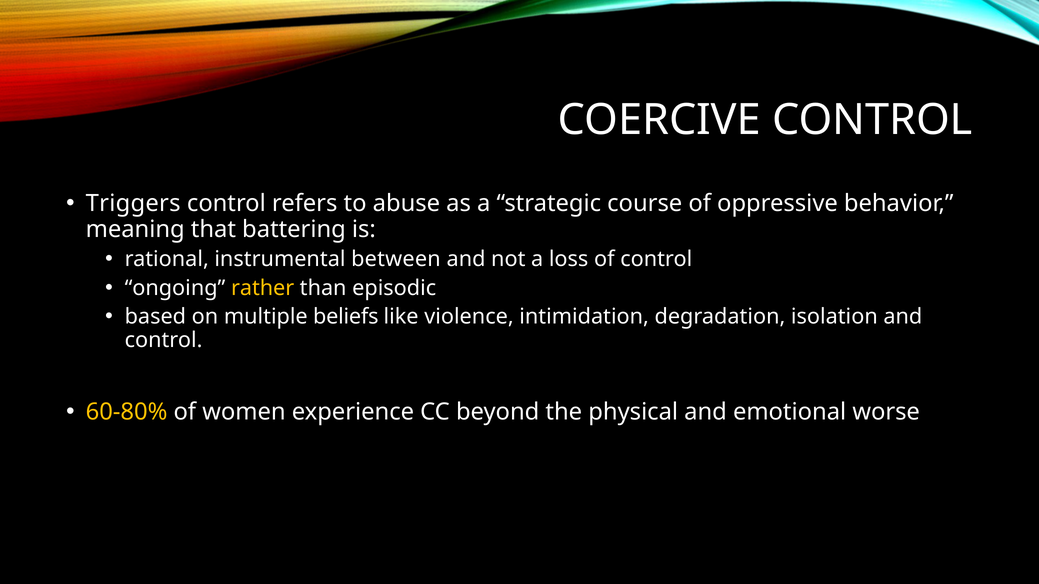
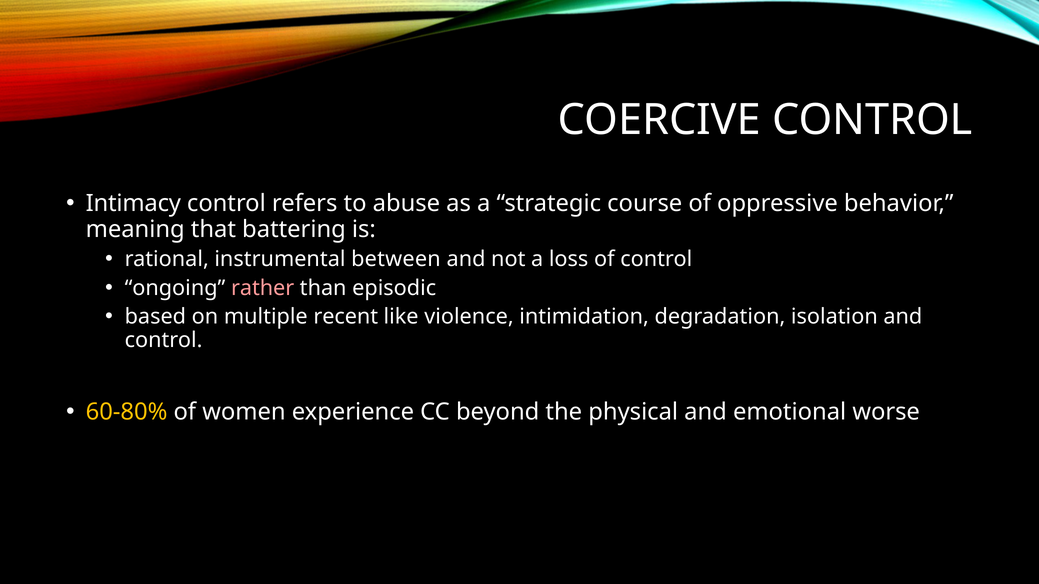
Triggers: Triggers -> Intimacy (133, 204)
rather colour: yellow -> pink (263, 288)
beliefs: beliefs -> recent (346, 317)
